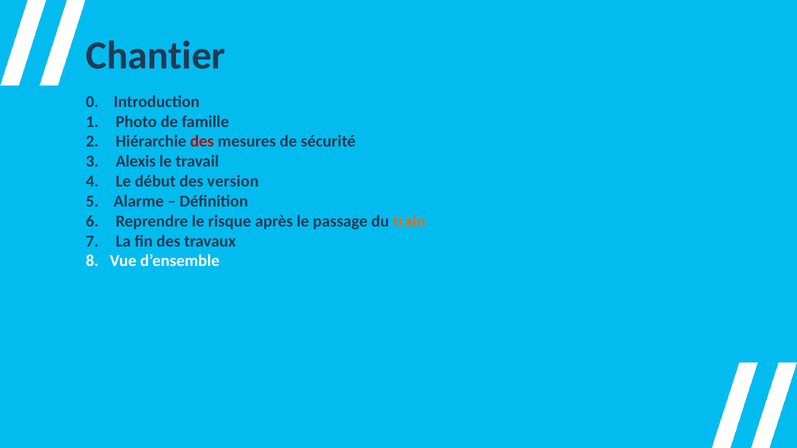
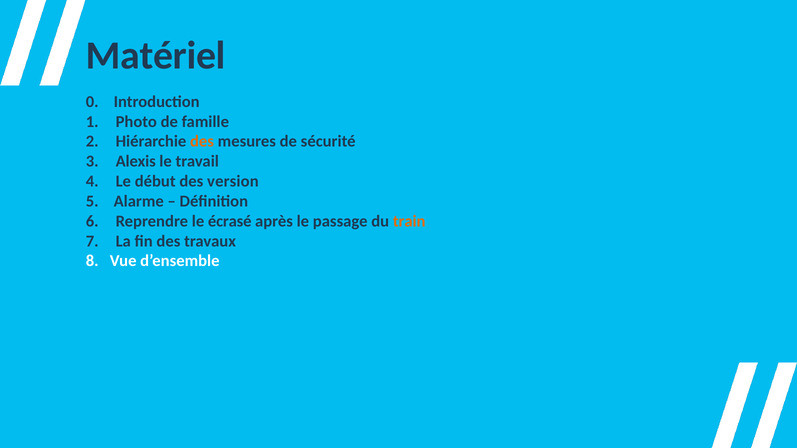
Chantier: Chantier -> Matériel (156, 56)
des colour: red -> orange (202, 142)
risque: risque -> écrasé (230, 221)
